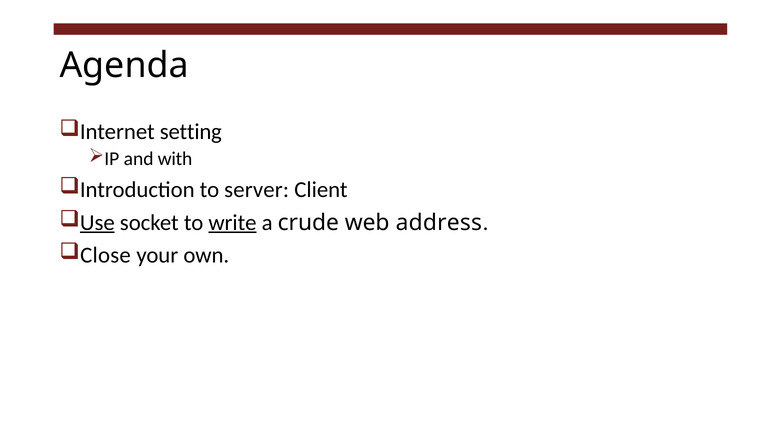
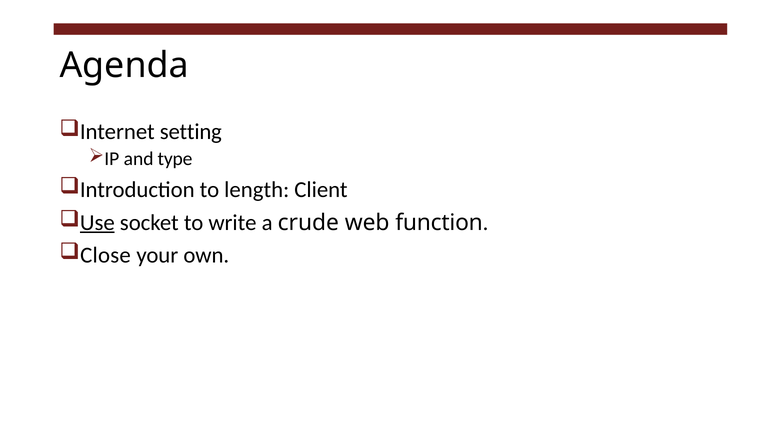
with: with -> type (175, 159)
server: server -> length (257, 190)
write underline: present -> none (232, 223)
address: address -> function (439, 223)
